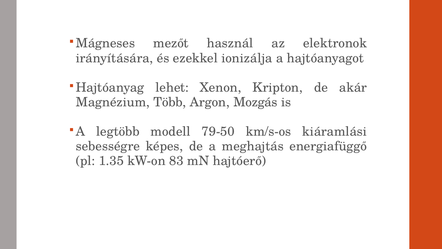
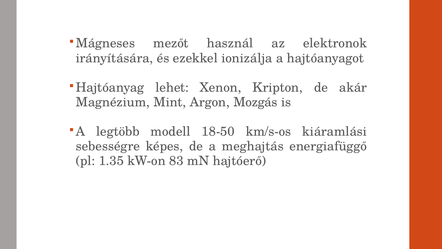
Több: Több -> Mint (170, 102)
79-50: 79-50 -> 18-50 (218, 131)
